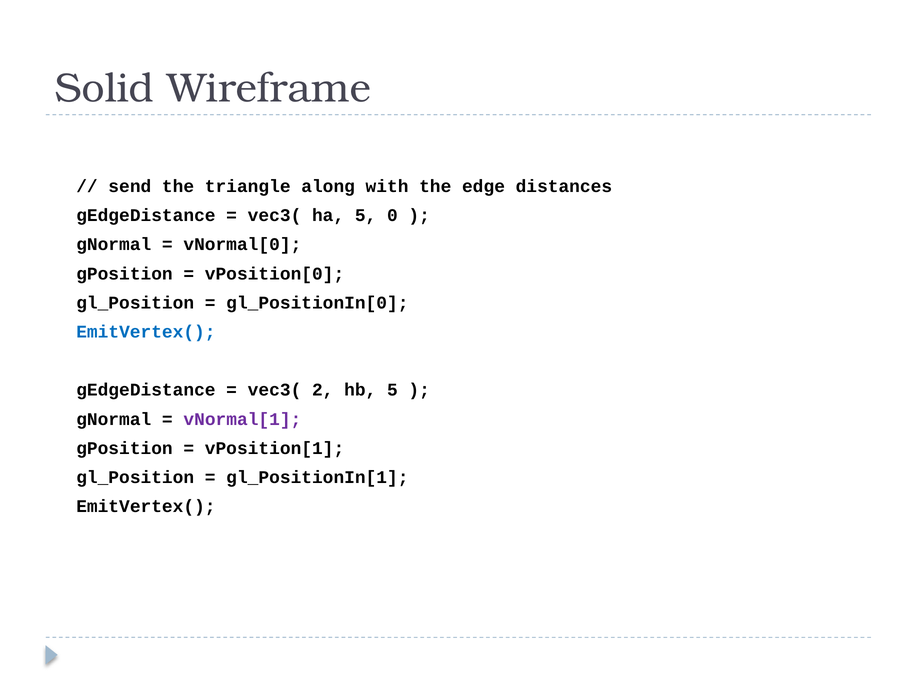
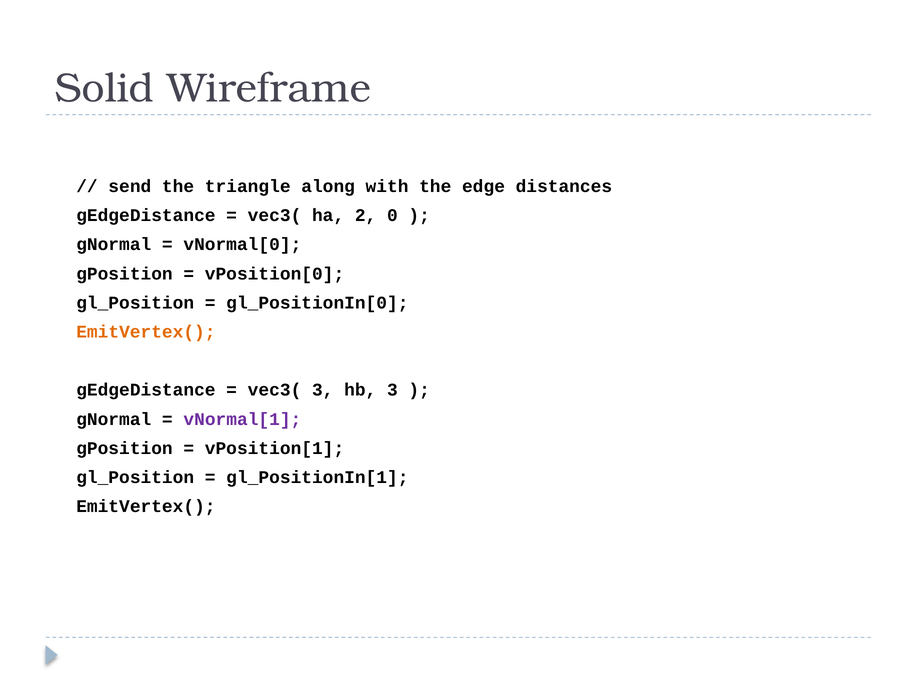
ha 5: 5 -> 2 (366, 215)
EmitVertex( colour: blue -> orange (146, 332)
vec3( 2: 2 -> 3 (323, 390)
hb 5: 5 -> 3 (392, 390)
